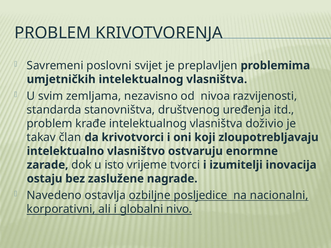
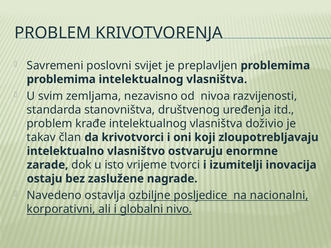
umjetničkih: umjetničkih -> problemima (61, 79)
